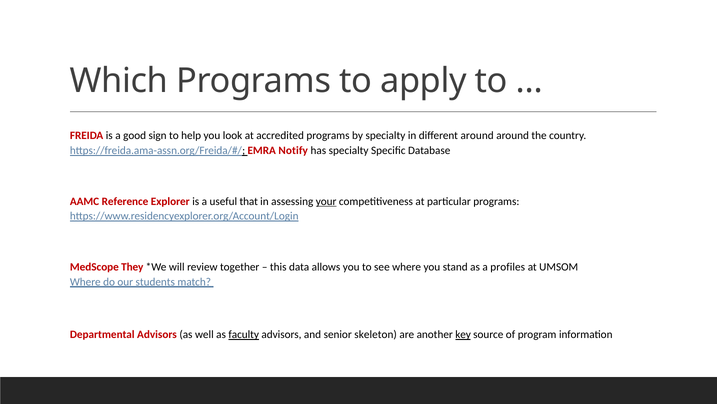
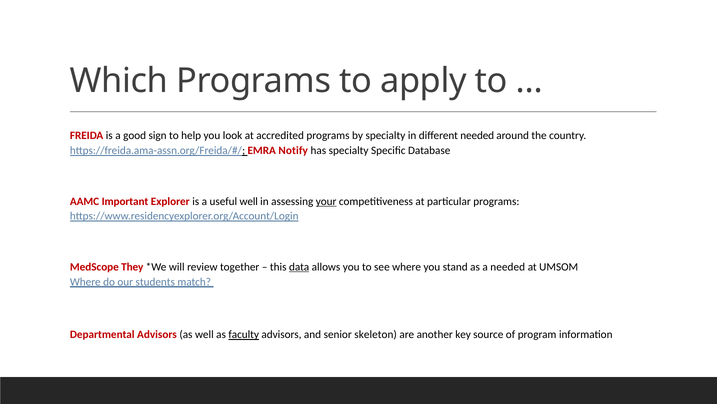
different around: around -> needed (477, 136)
Reference: Reference -> Important (125, 201)
useful that: that -> well (249, 201)
data underline: none -> present (299, 267)
a profiles: profiles -> needed (508, 267)
key underline: present -> none (463, 334)
